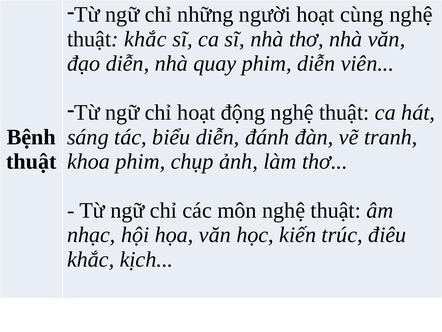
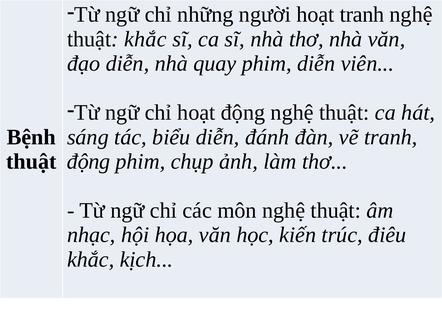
hoạt cùng: cùng -> tranh (362, 15)
khoa: khoa -> động (89, 161)
